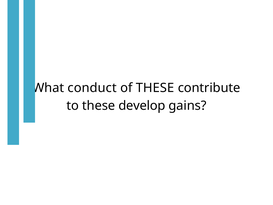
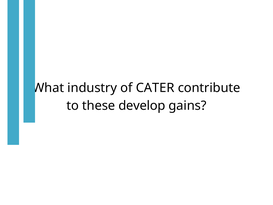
conduct: conduct -> industry (92, 88)
of THESE: THESE -> CATER (155, 88)
